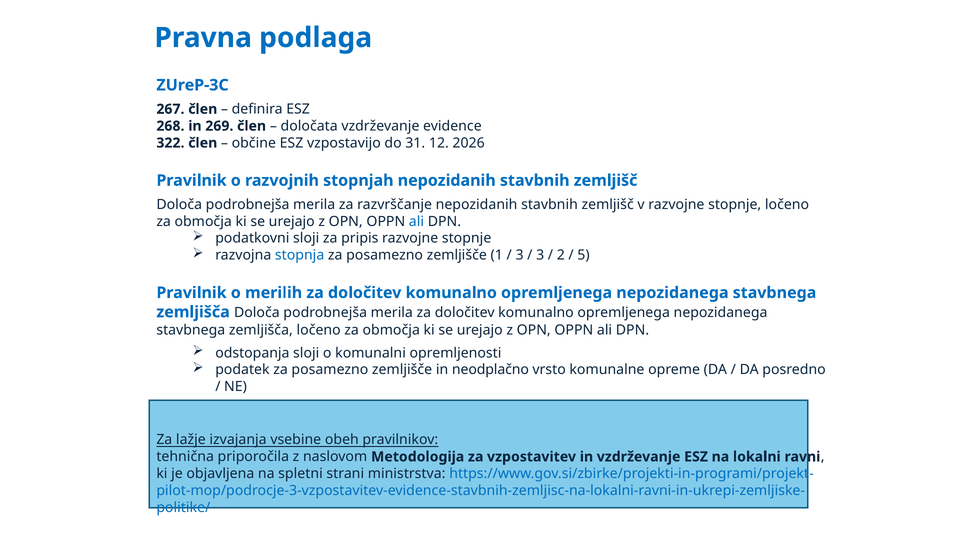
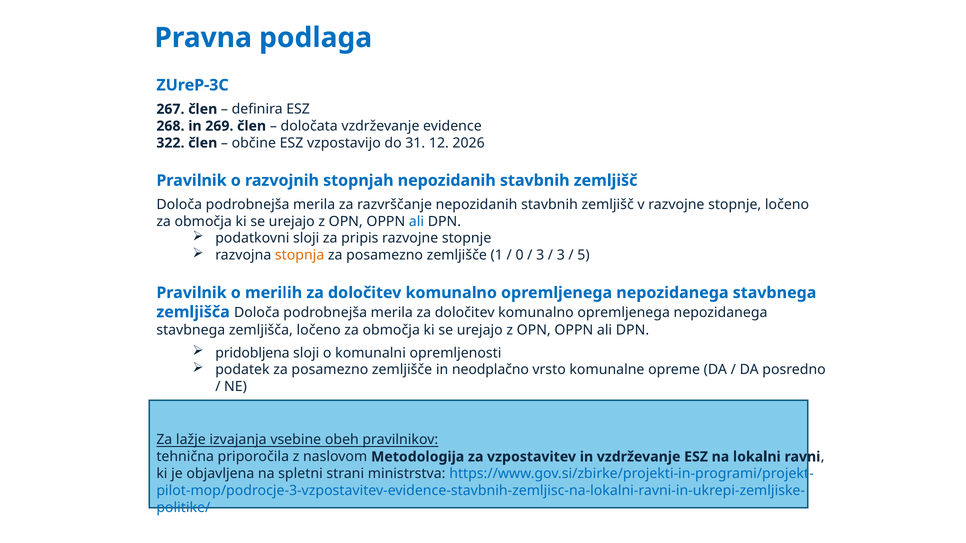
stopnja colour: blue -> orange (300, 255)
3: 3 -> 0 (520, 255)
2: 2 -> 3 (561, 255)
odstopanja: odstopanja -> pridobljena (252, 353)
